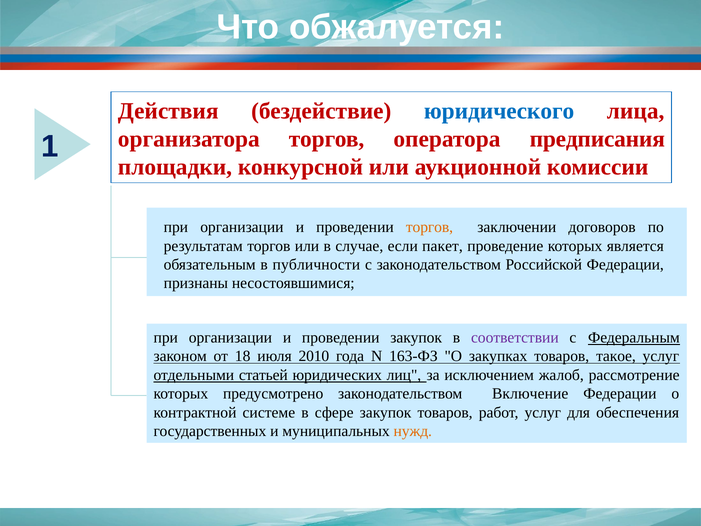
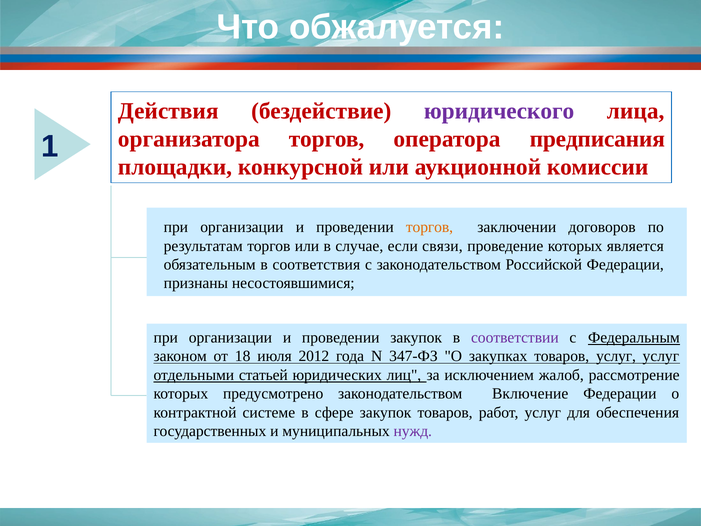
юридического colour: blue -> purple (499, 111)
пакет: пакет -> связи (442, 246)
публичности: публичности -> соответствия (316, 264)
2010: 2010 -> 2012 (314, 356)
163-ФЗ: 163-ФЗ -> 347-ФЗ (413, 356)
товаров такое: такое -> услуг (616, 356)
нужд colour: orange -> purple (413, 431)
